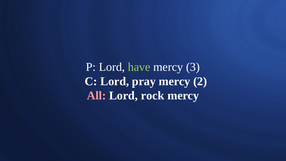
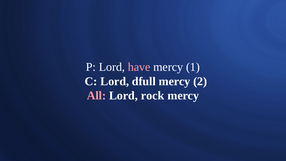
have colour: light green -> pink (139, 67)
3: 3 -> 1 (193, 67)
pray: pray -> dfull (144, 81)
